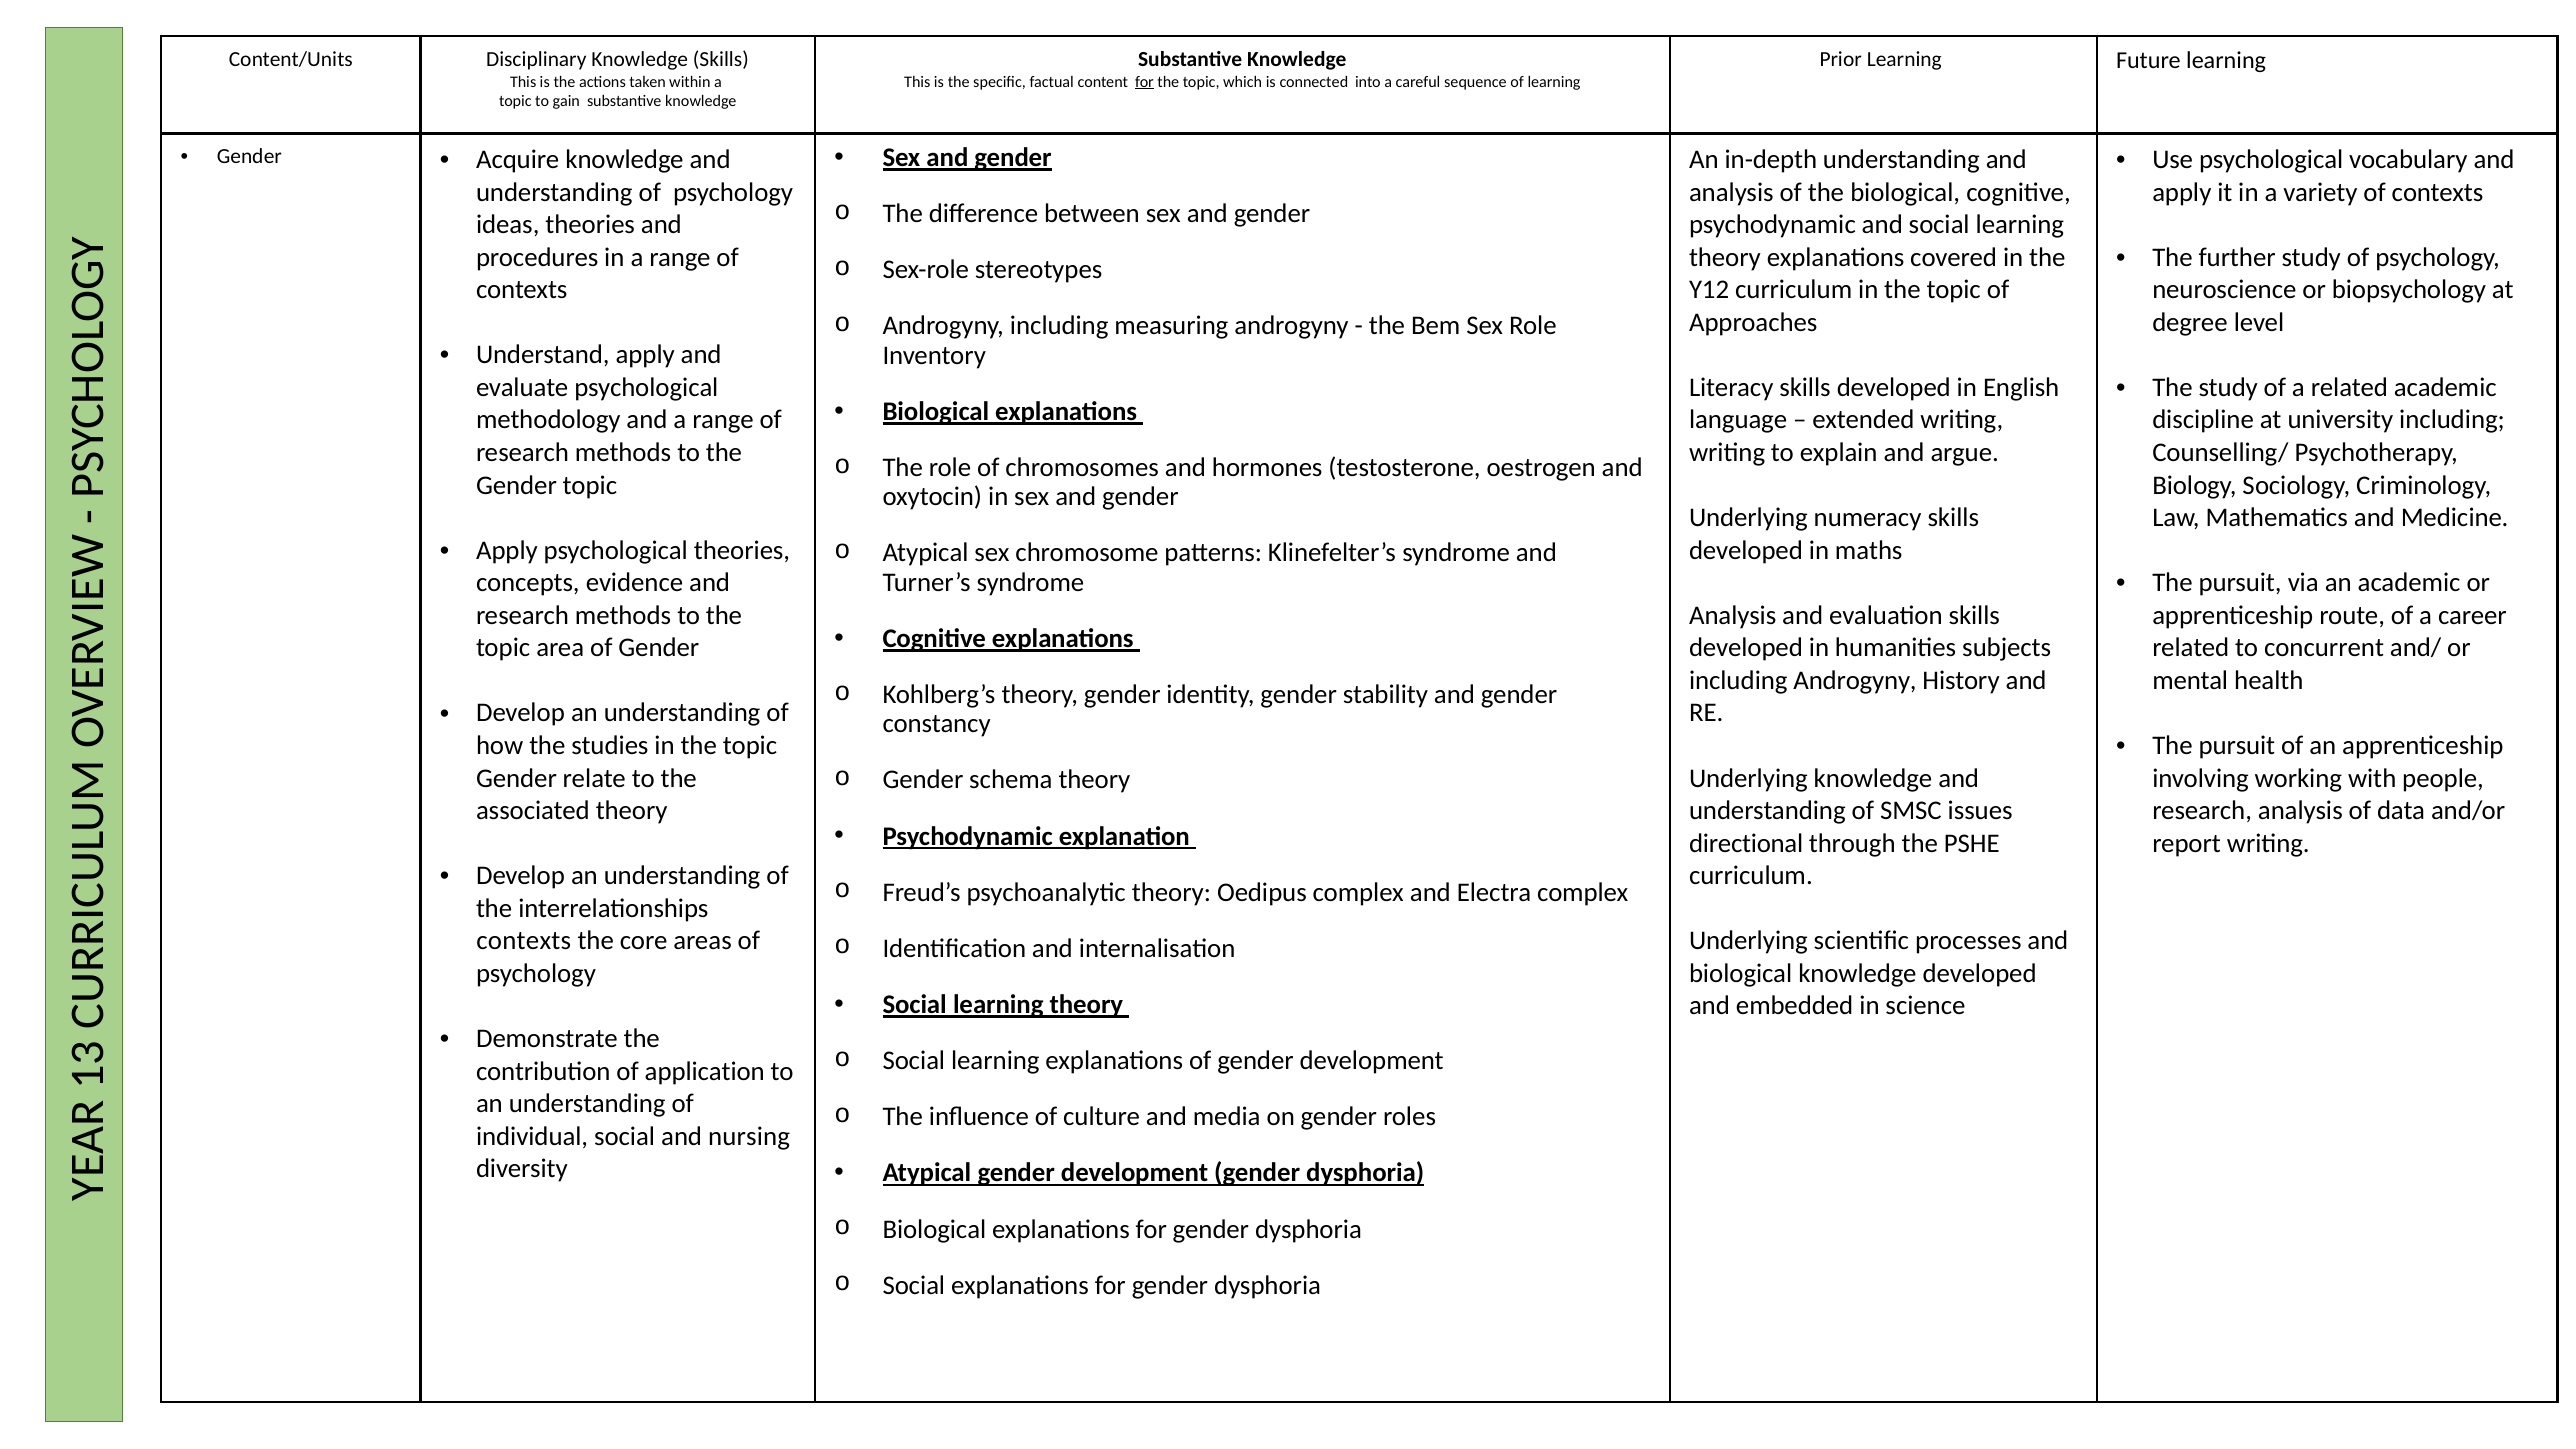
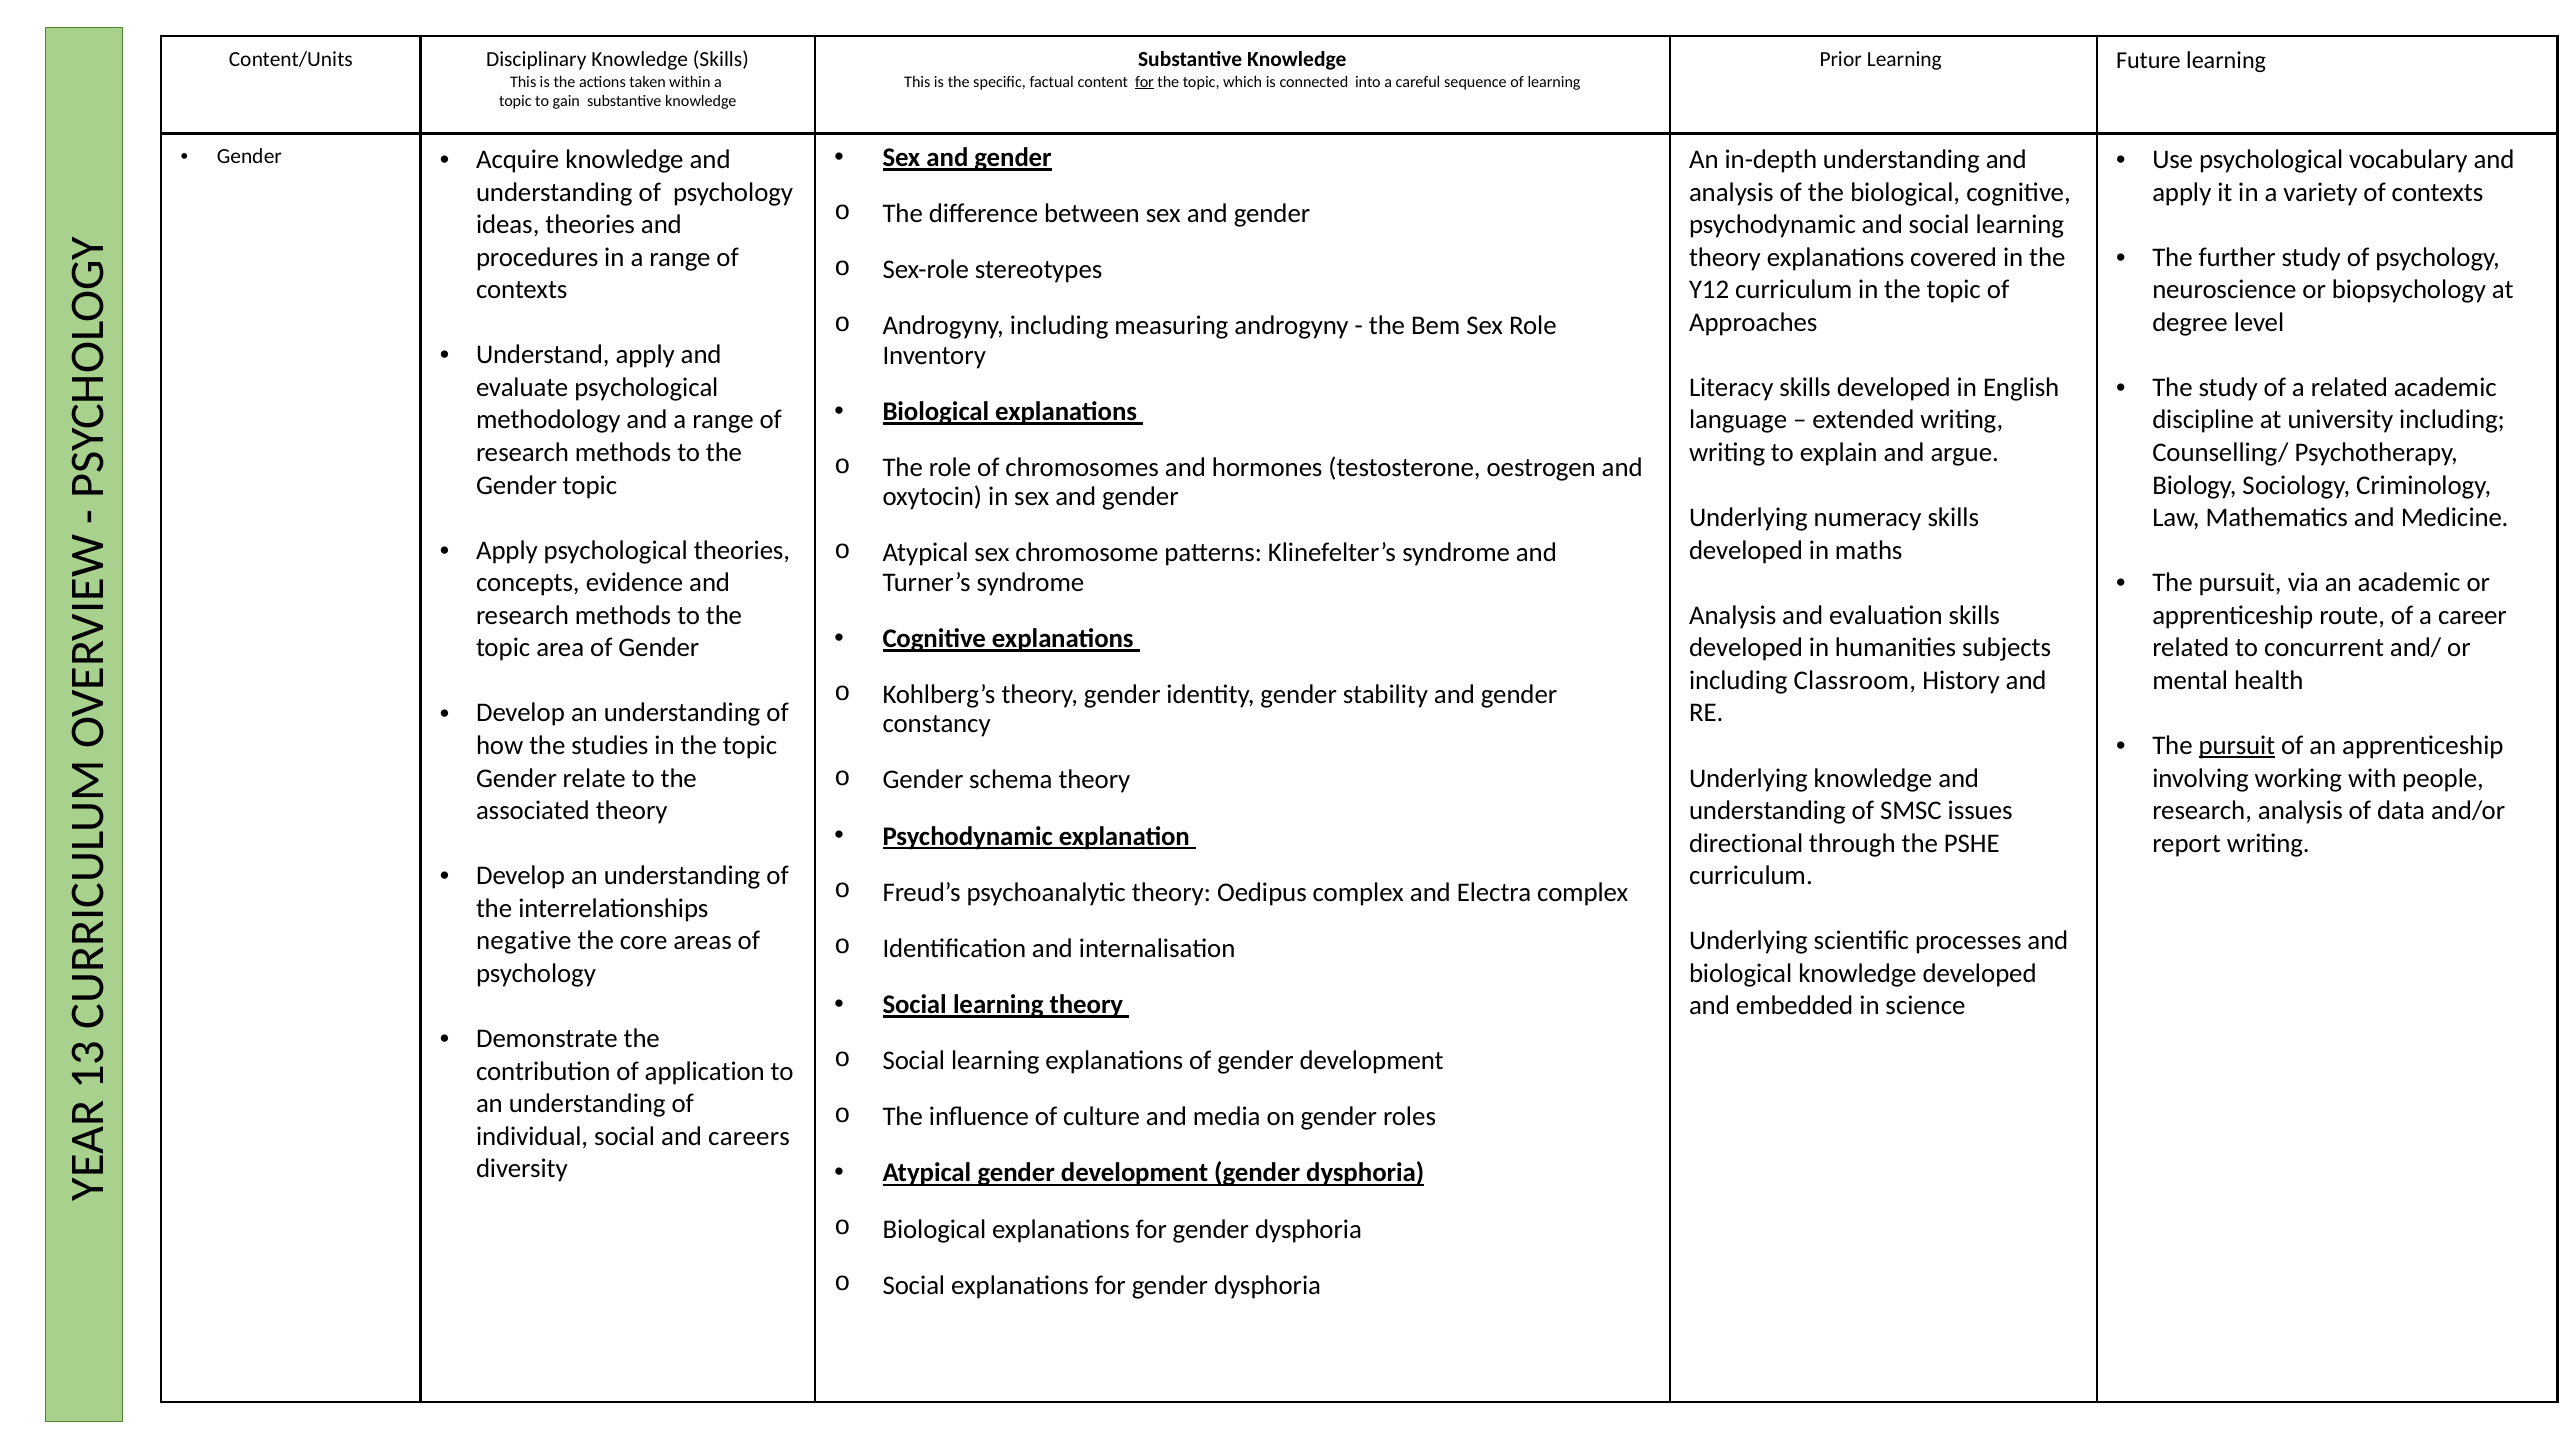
including Androgyny: Androgyny -> Classroom (1855, 681)
pursuit underline: none -> present (2237, 746)
contexts: contexts -> negative (524, 941)
nursing: nursing -> careers (749, 1136)
